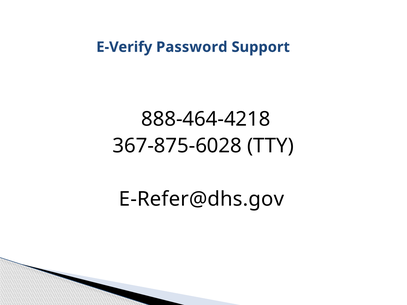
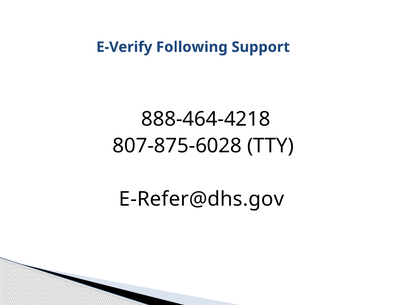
Password: Password -> Following (192, 47)
367-875-6028: 367-875-6028 -> 807-875-6028 (177, 146)
